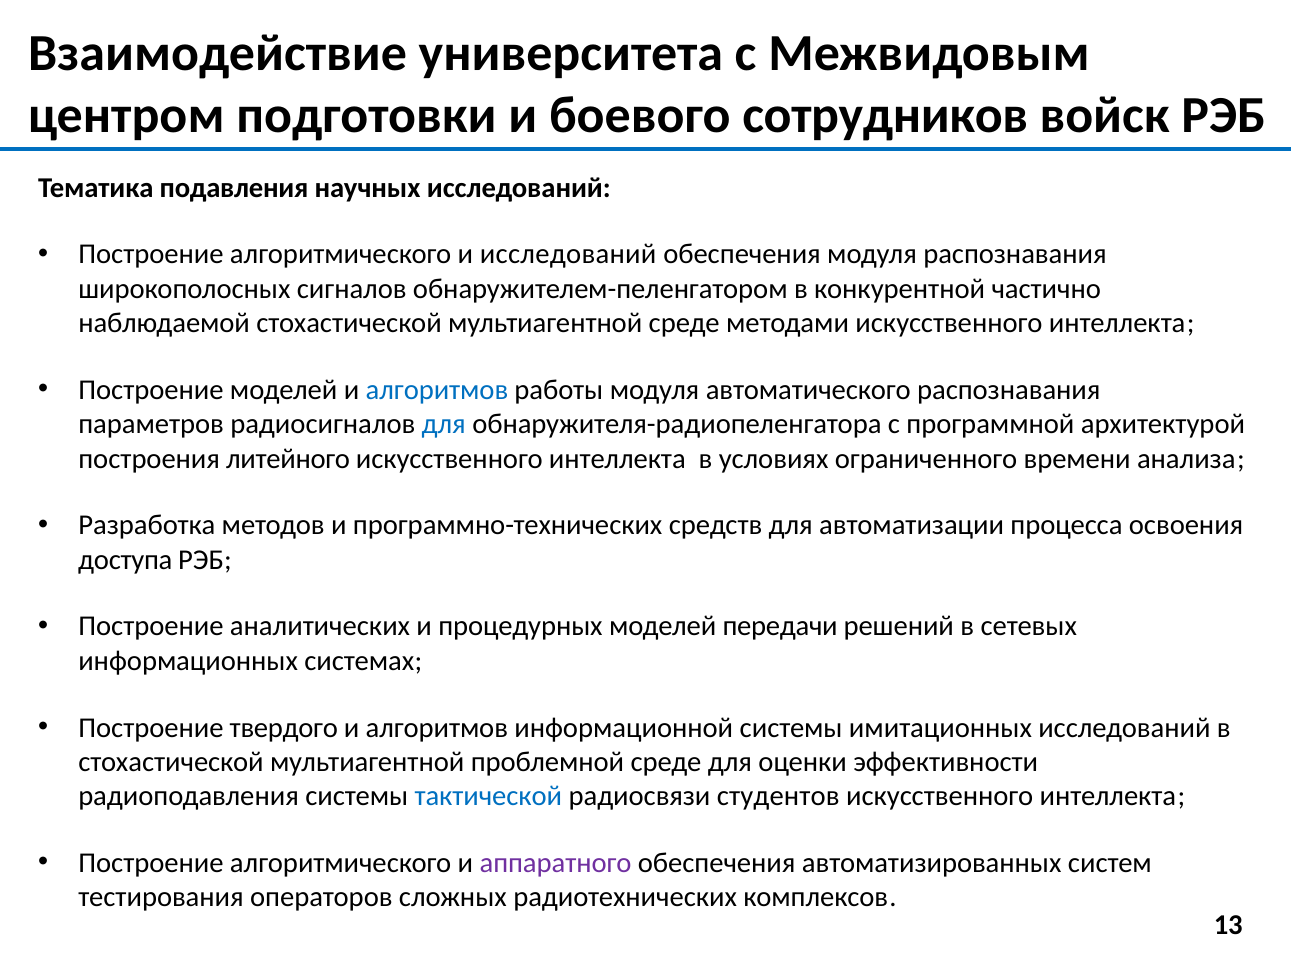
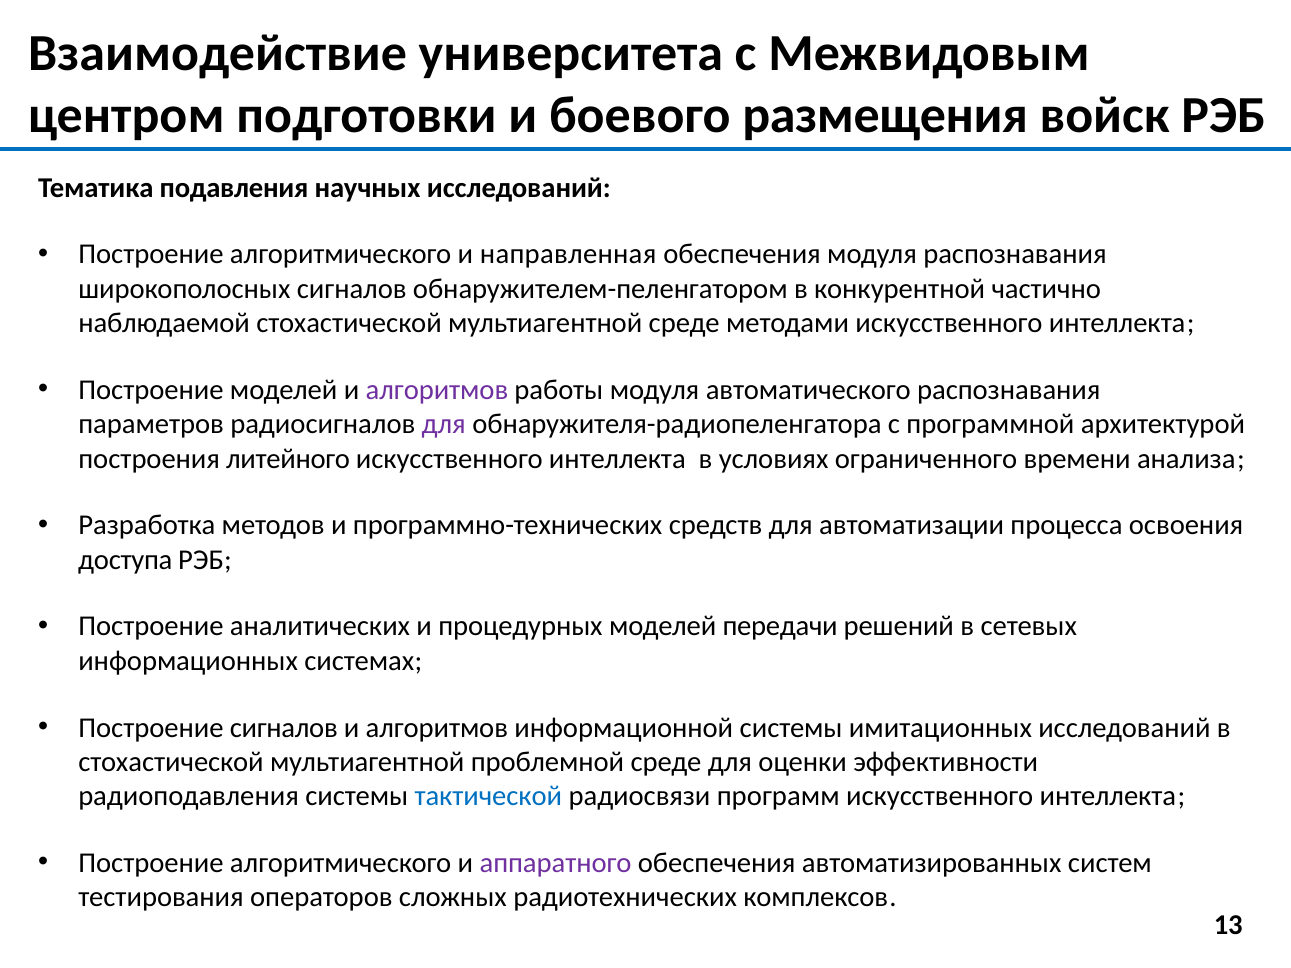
сотрудников: сотрудников -> размещения (885, 115)
и исследований: исследований -> направленная (568, 255)
алгоритмов colour: blue -> purple (437, 390)
для colour: blue -> purple (444, 424)
Построение твердого: твердого -> сигналов (284, 728)
студентов: студентов -> программ (778, 797)
